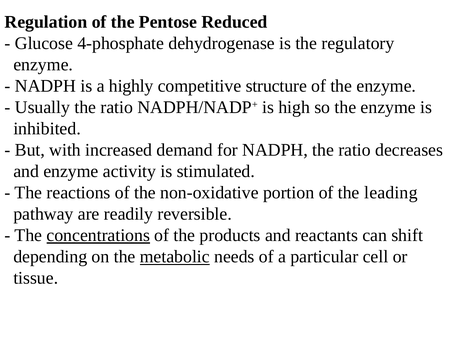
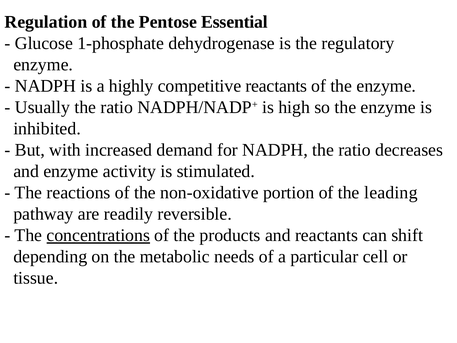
Reduced: Reduced -> Essential (235, 22)
4-phosphate: 4-phosphate -> 1-phosphate (121, 43)
competitive structure: structure -> reactants (276, 86)
metabolic underline: present -> none (175, 257)
